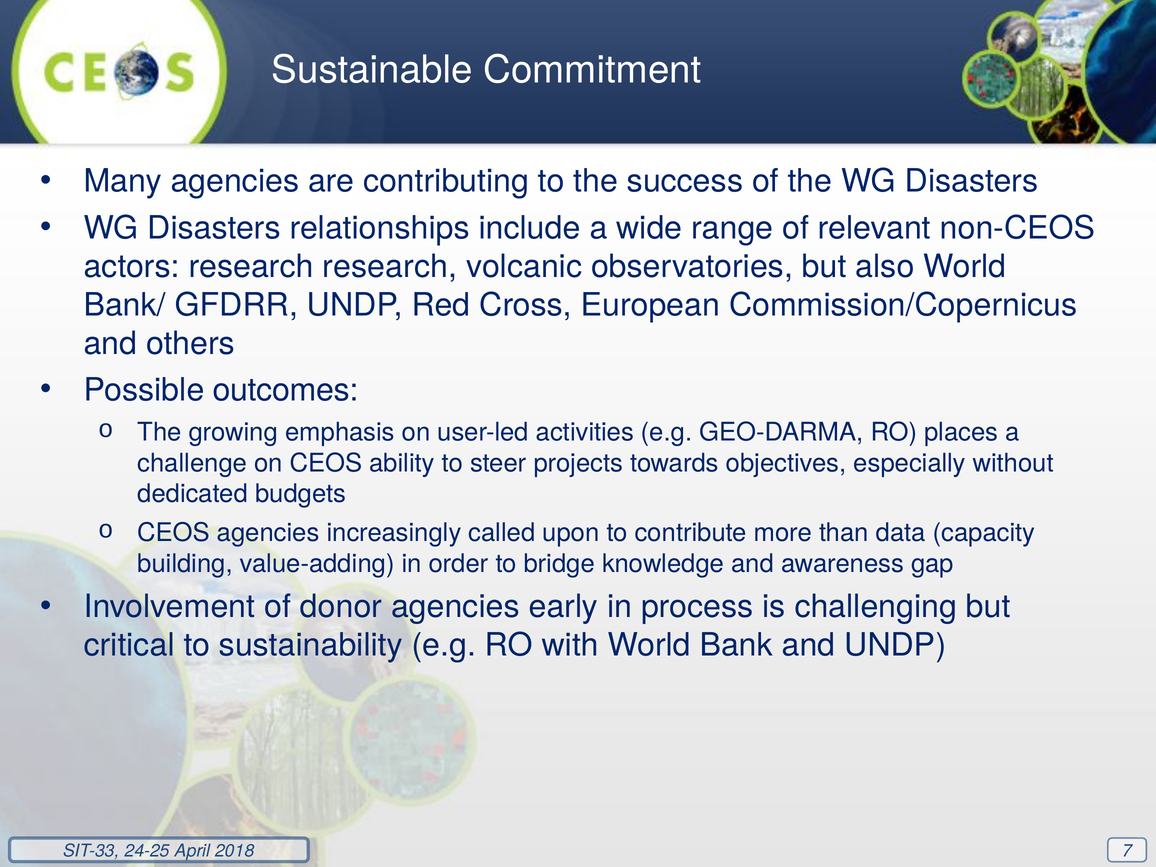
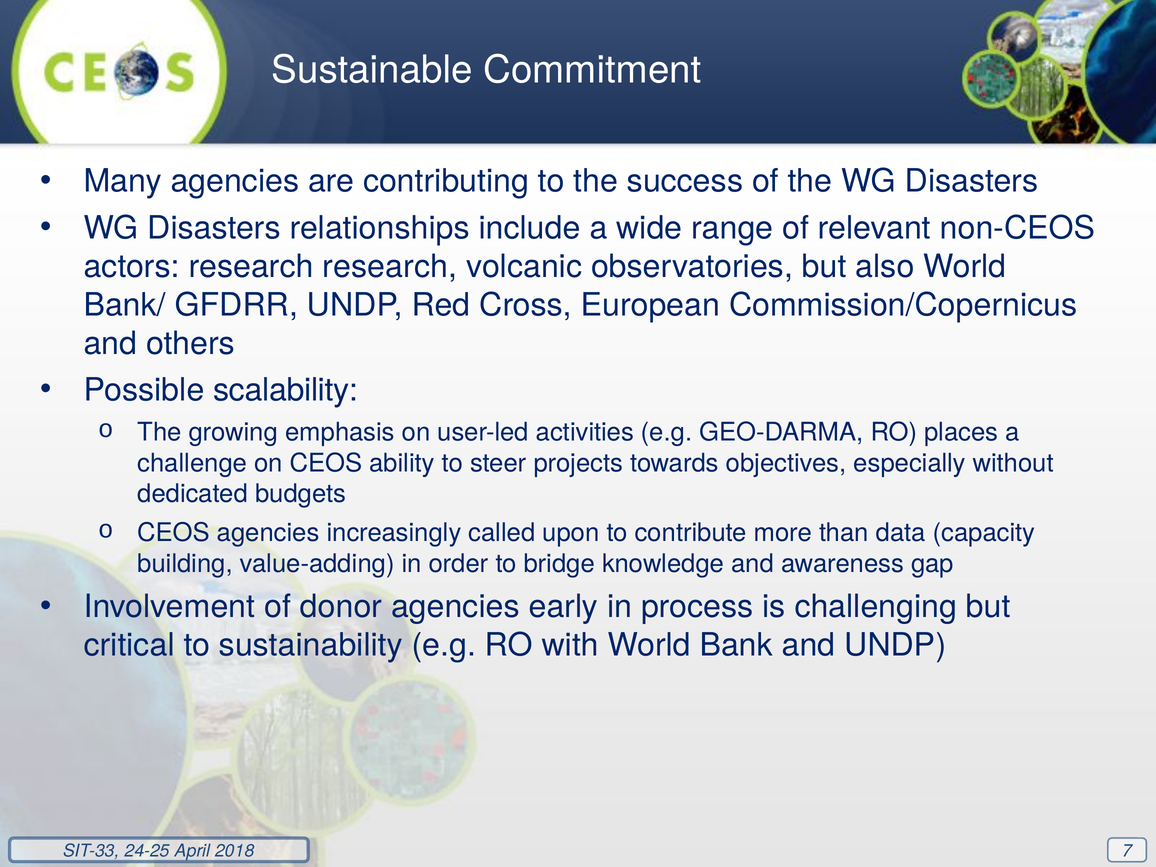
outcomes: outcomes -> scalability (286, 390)
